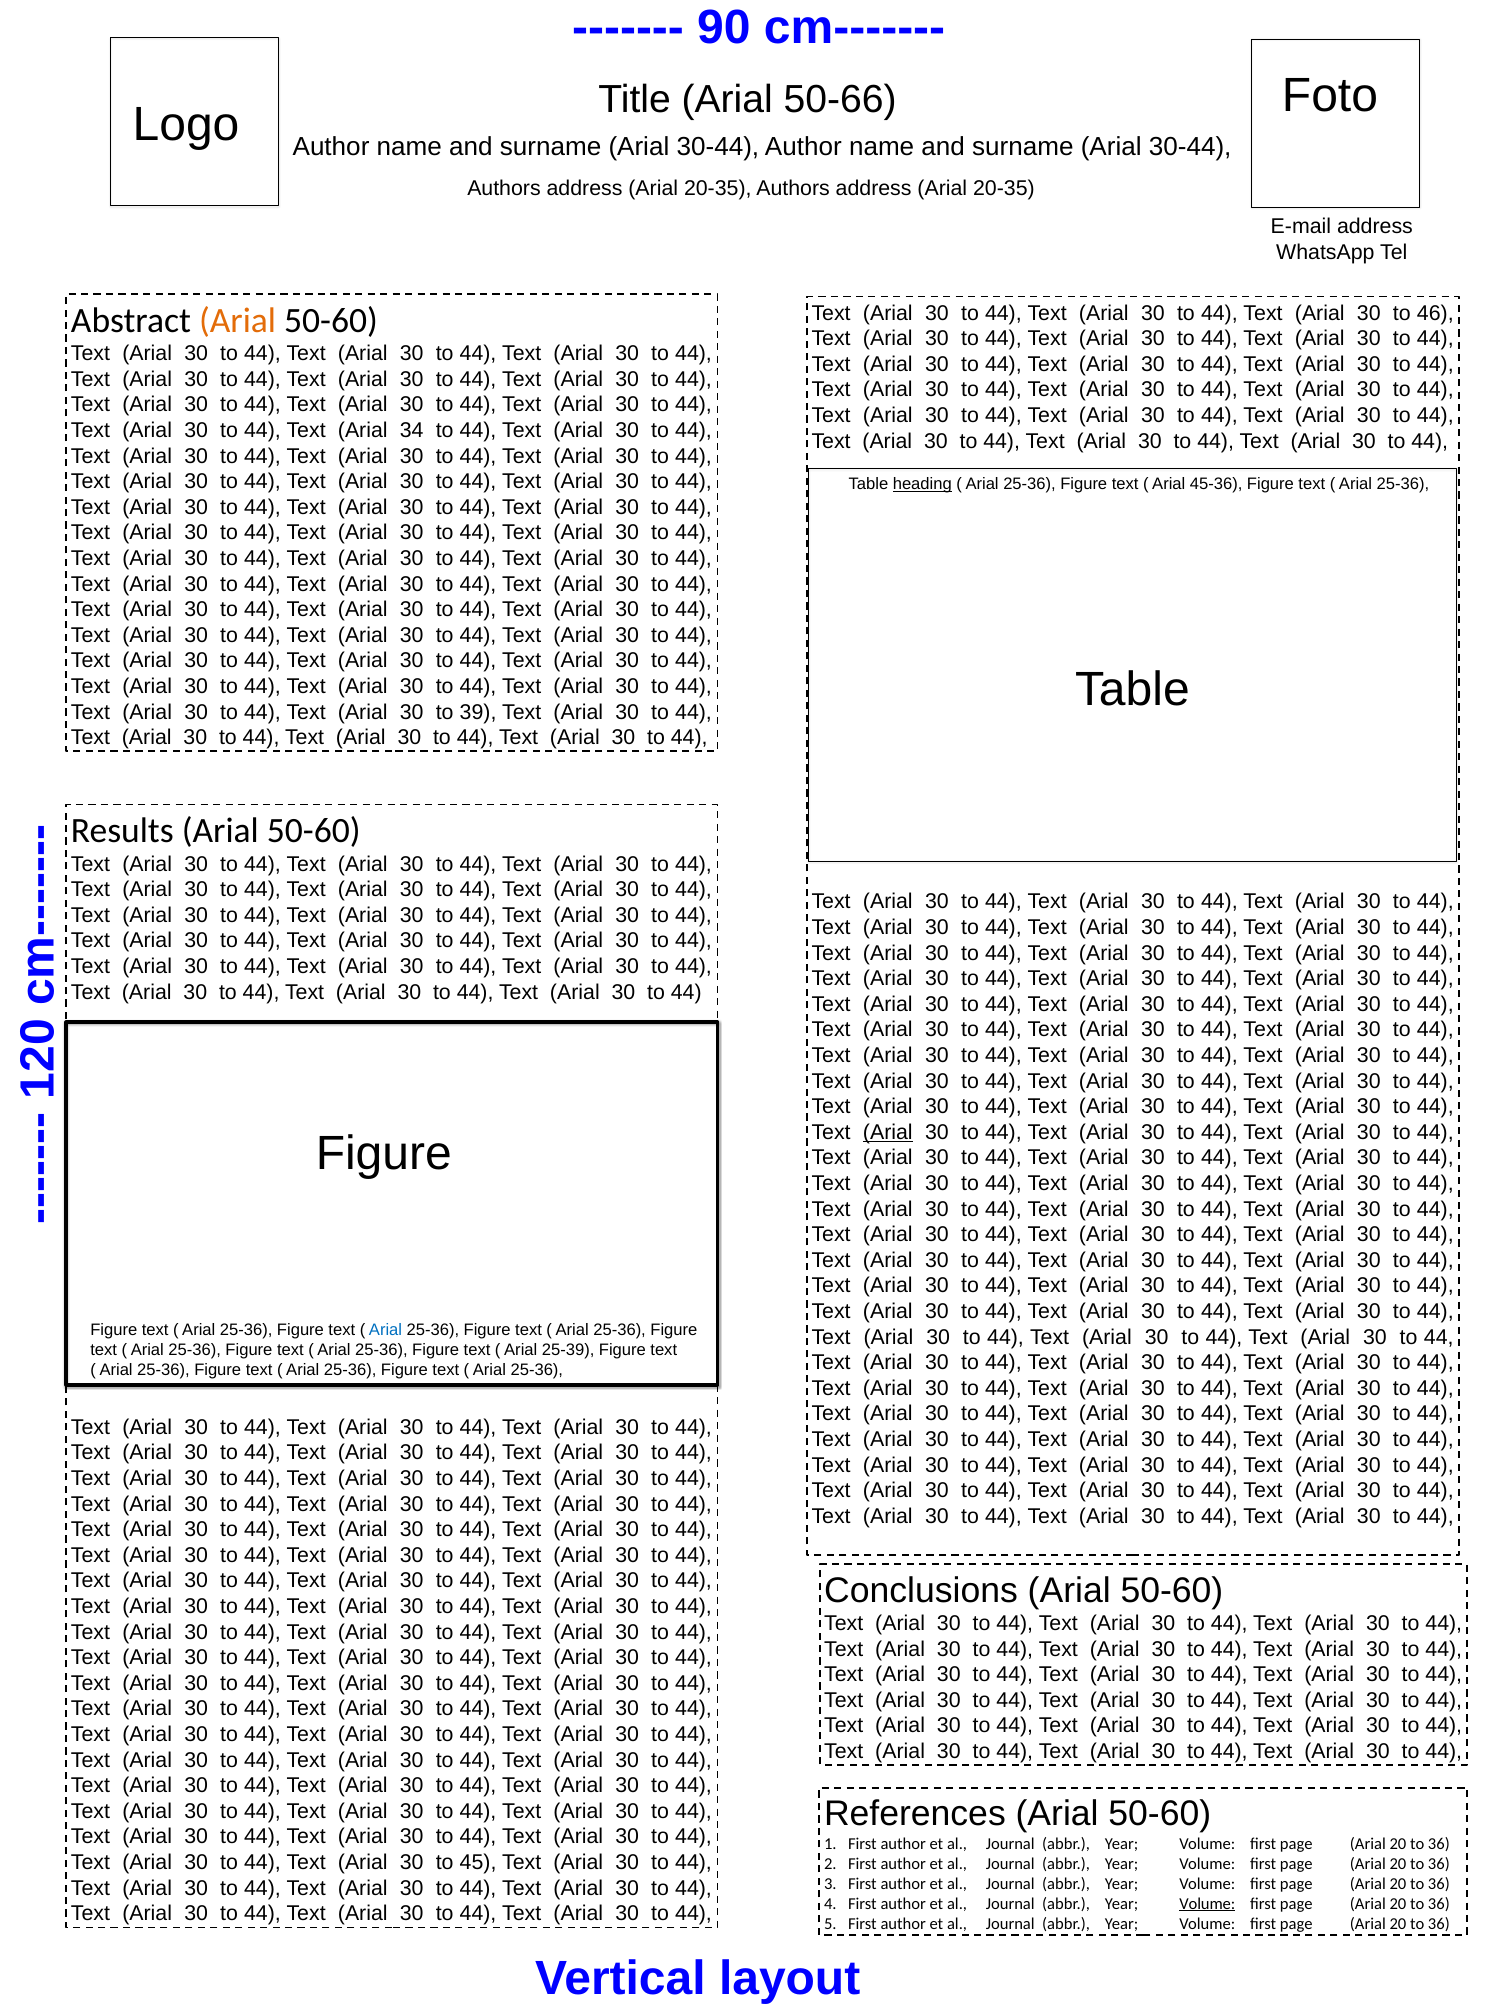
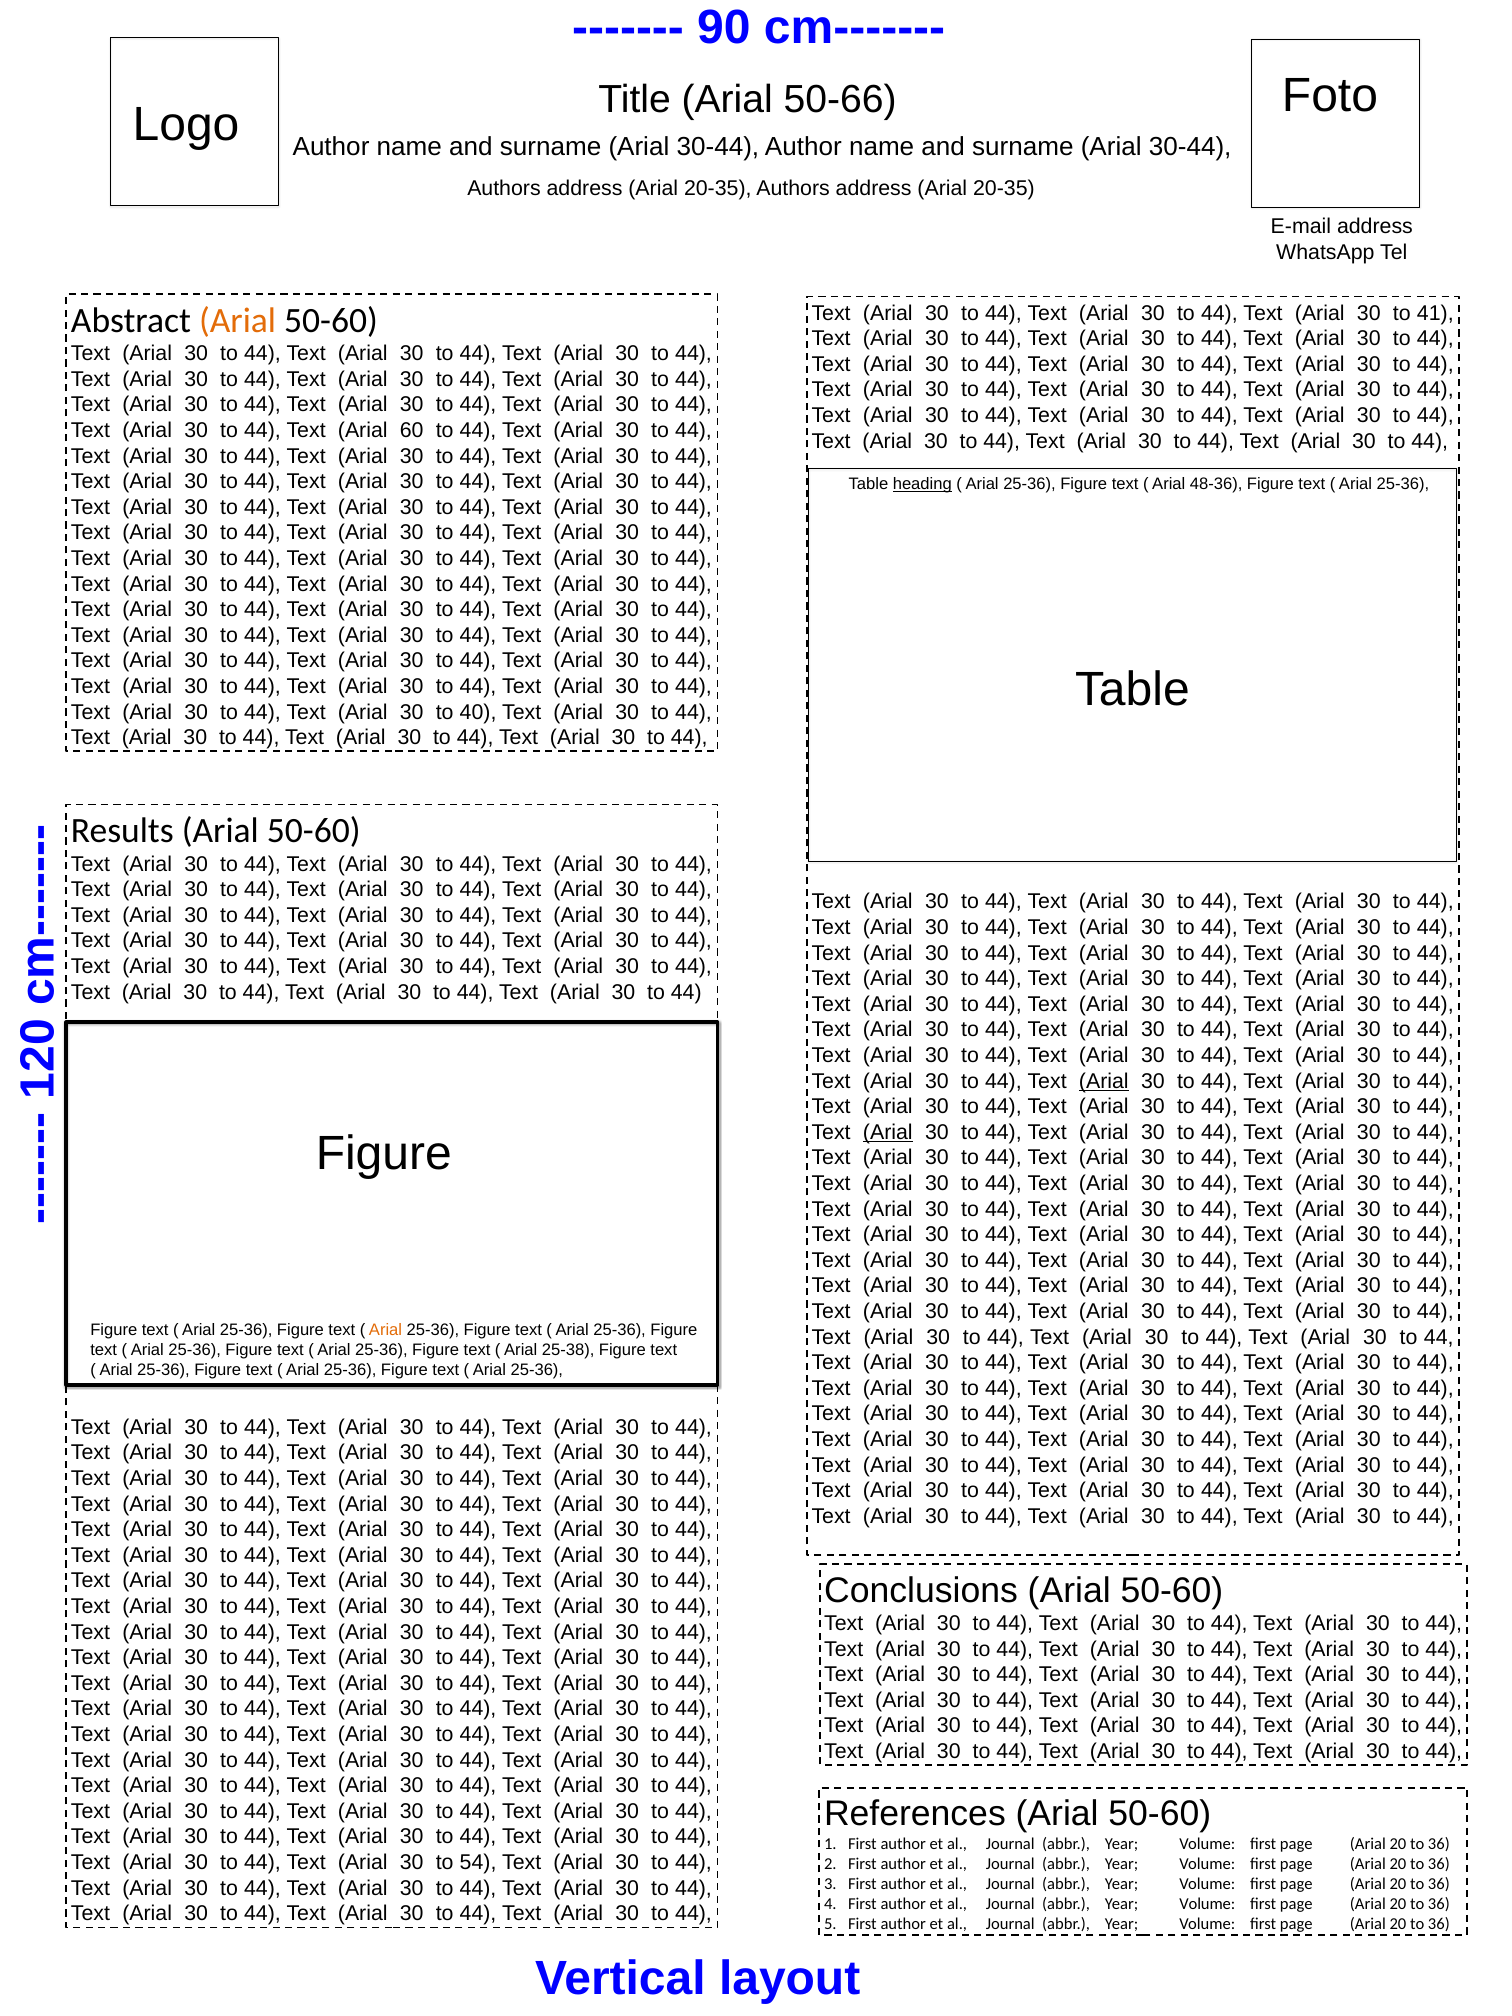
46: 46 -> 41 (1435, 313)
34: 34 -> 60 (412, 430)
45-36: 45-36 -> 48-36 (1216, 484)
39: 39 -> 40 (478, 712)
Arial underline: none -> present (1104, 1081)
Arial colour: blue -> orange (386, 1330)
25-39: 25-39 -> 25-38 (568, 1350)
45: 45 -> 54 (478, 1863)
Volume underline: present -> none (1207, 1904)
